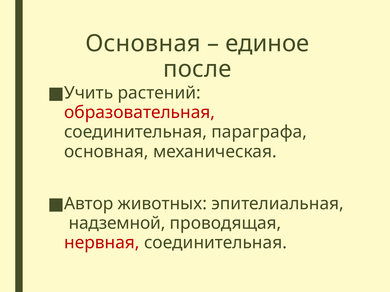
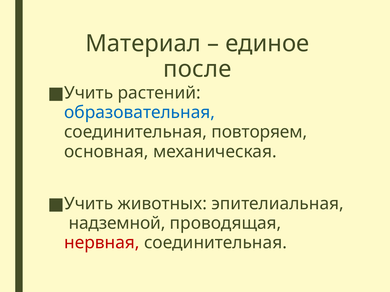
Основная: Основная -> Материал (143, 44)
образовательная colour: red -> blue (140, 113)
параграфа: параграфа -> повторяем (259, 132)
Автор: Автор -> Учить (89, 204)
